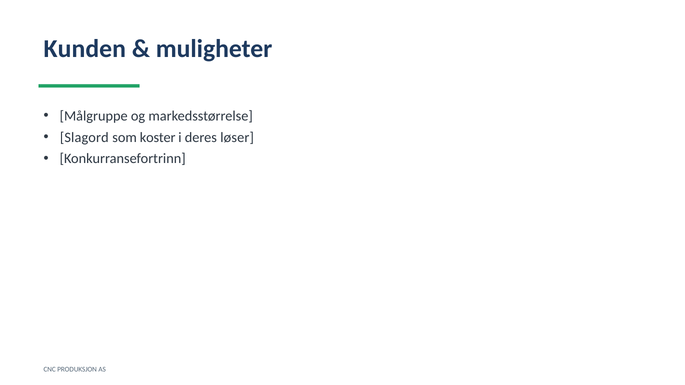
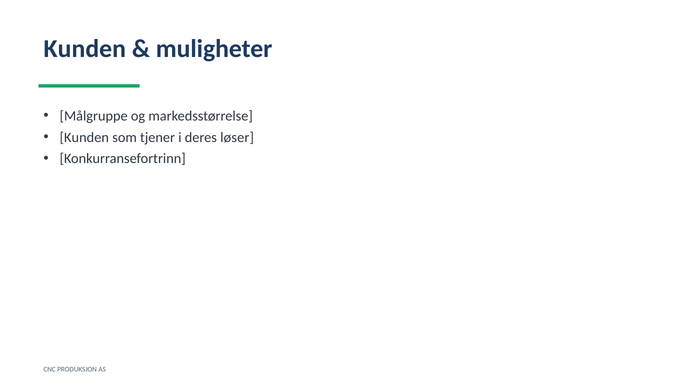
Slagord: Slagord -> Kunden (84, 137)
koster: koster -> tjener (158, 137)
